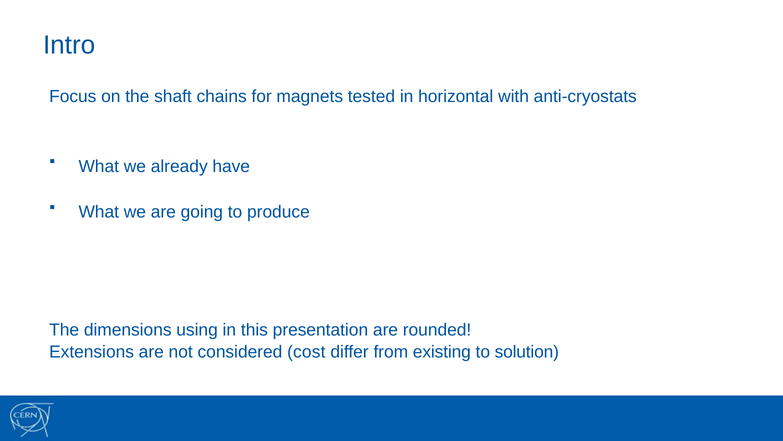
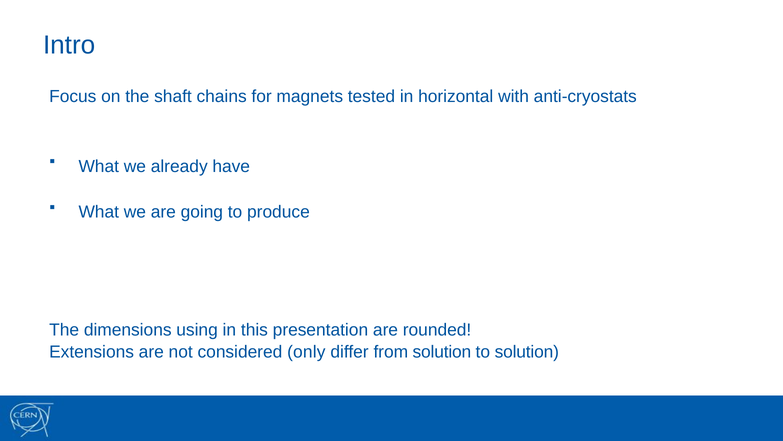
cost: cost -> only (306, 352)
from existing: existing -> solution (442, 352)
